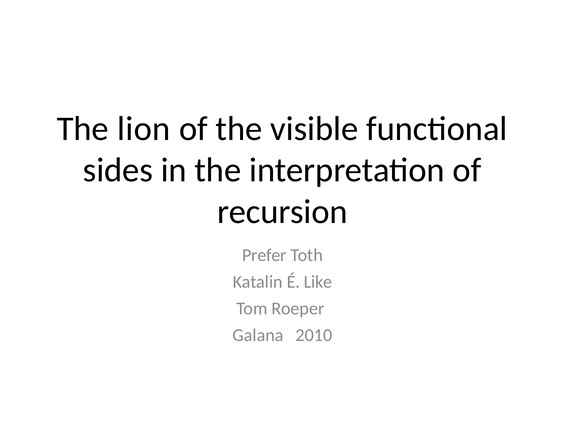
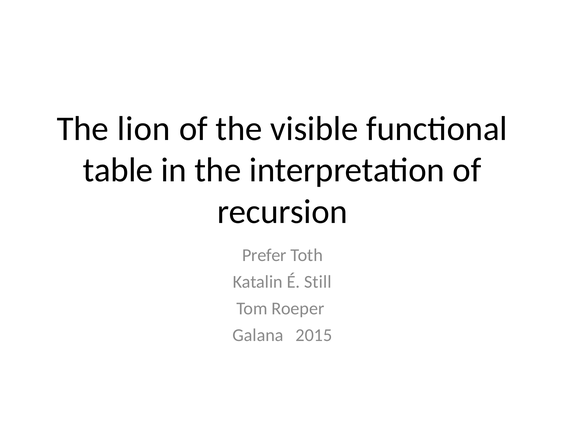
sides: sides -> table (118, 170)
Like: Like -> Still (318, 282)
2010: 2010 -> 2015 (314, 335)
